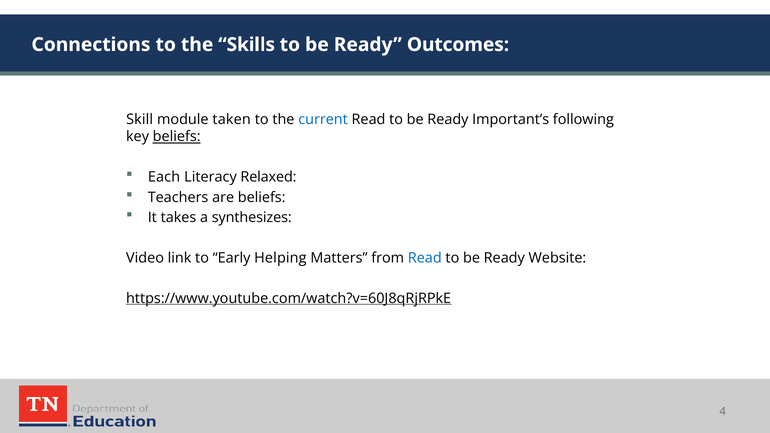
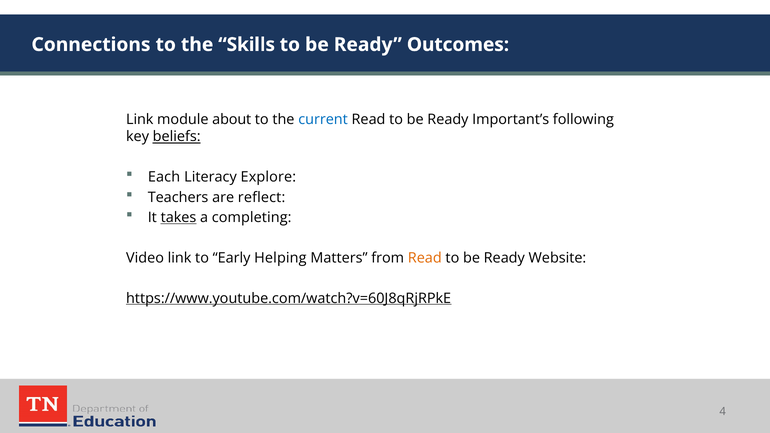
Skill: Skill -> Link (140, 119)
taken: taken -> about (232, 119)
Relaxed: Relaxed -> Explore (268, 177)
are beliefs: beliefs -> reflect (262, 197)
takes underline: none -> present (178, 218)
synthesizes: synthesizes -> completing (252, 218)
Read colour: blue -> orange (425, 258)
